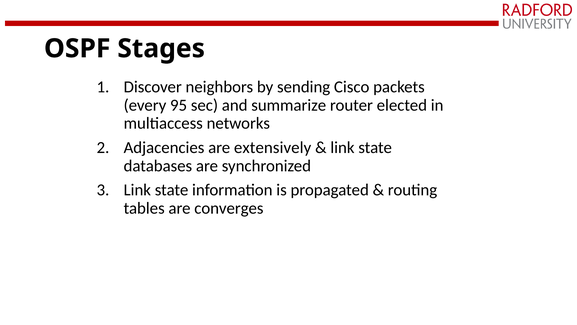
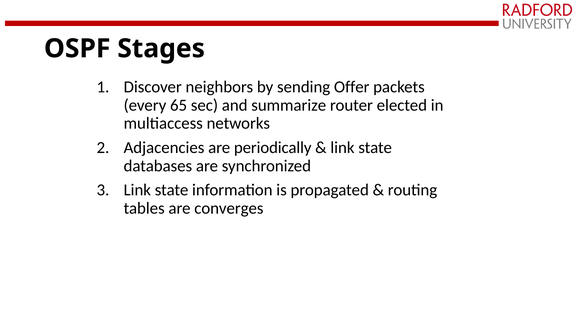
Cisco: Cisco -> Offer (352, 87)
95: 95 -> 65 (179, 105)
extensively: extensively -> periodically (273, 147)
